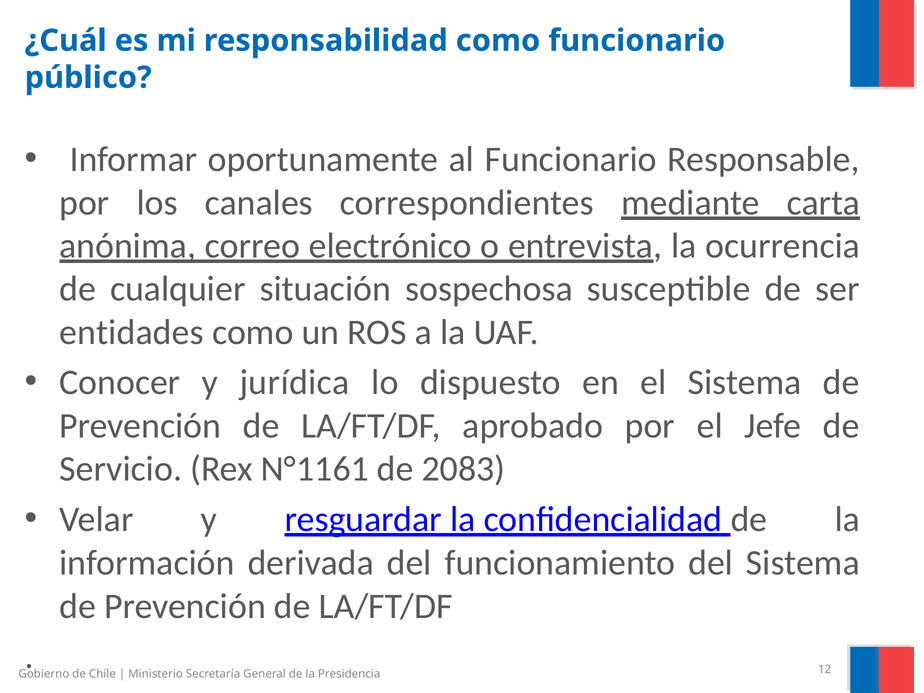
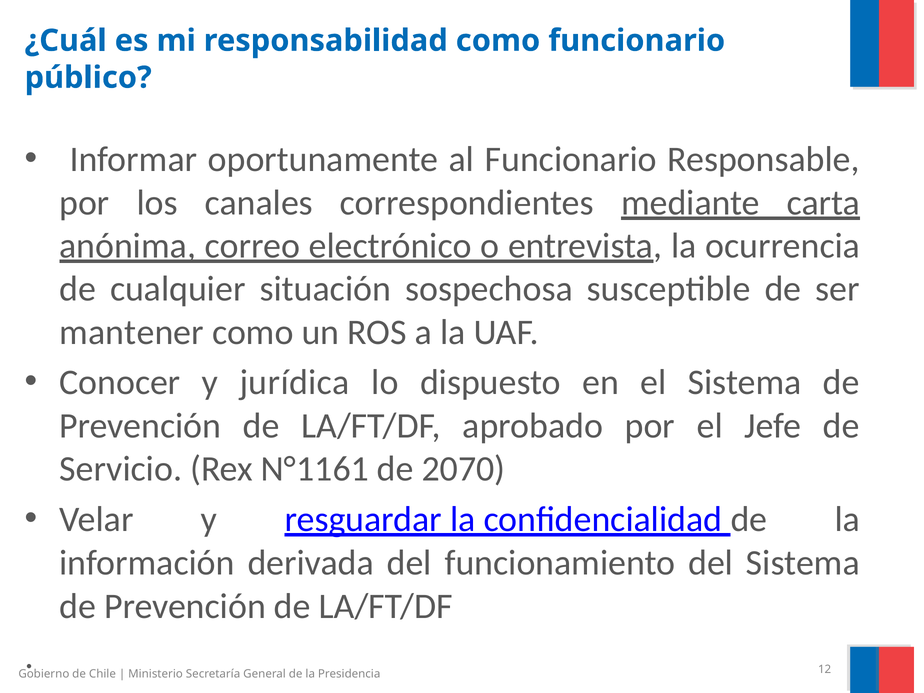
entidades: entidades -> mantener (132, 332)
2083: 2083 -> 2070 (464, 469)
